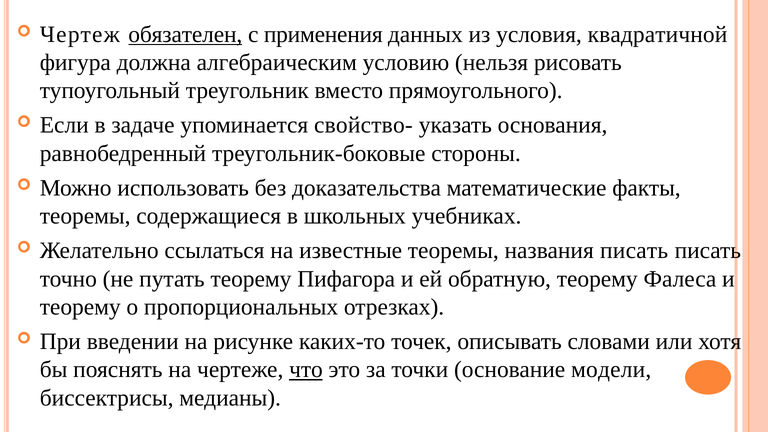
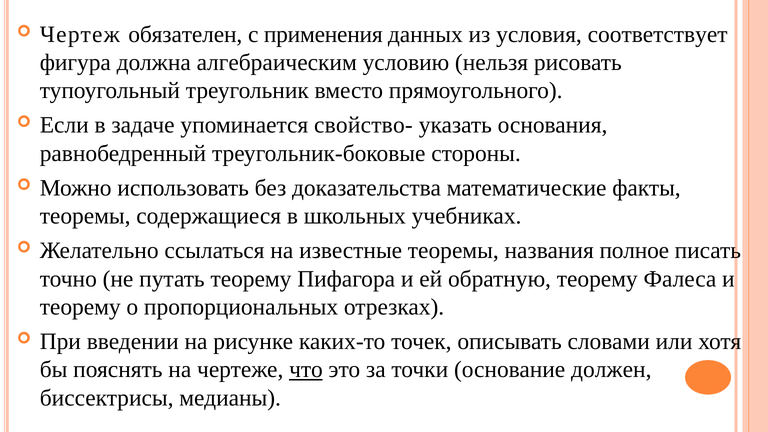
обязателен underline: present -> none (185, 34)
квадратичной: квадратичной -> соответствует (658, 34)
названия писать: писать -> полное (634, 251)
модели: модели -> должен (611, 370)
